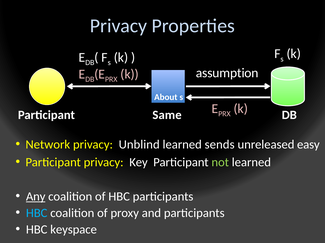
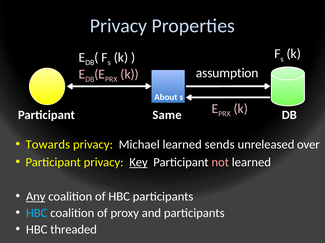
Network: Network -> Towards (48, 145)
Unblind: Unblind -> Michael (139, 145)
easy: easy -> over (308, 145)
Key underline: none -> present (139, 163)
not colour: light green -> pink (220, 163)
keyspace: keyspace -> threaded (74, 230)
